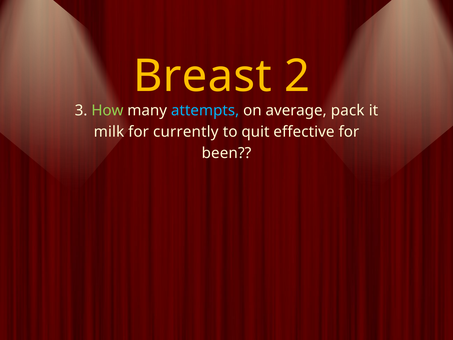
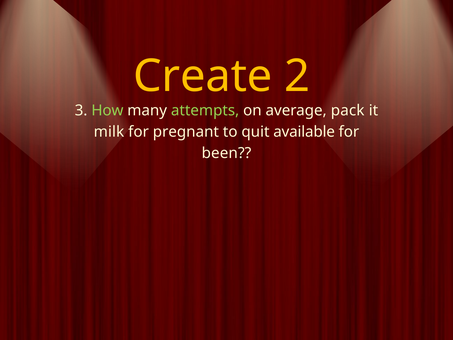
Breast: Breast -> Create (203, 76)
attempts colour: light blue -> light green (205, 110)
currently: currently -> pregnant (186, 132)
effective: effective -> available (304, 132)
